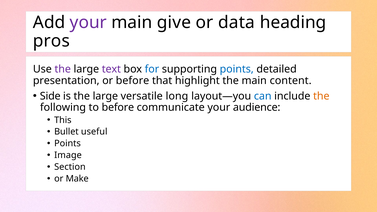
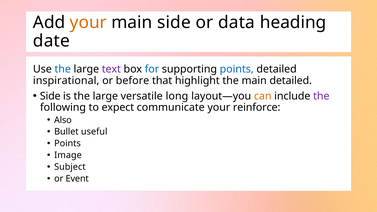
your colour: purple -> orange (88, 22)
main give: give -> side (174, 22)
pros: pros -> date (51, 41)
the colour: purple -> blue (63, 69)
presentation: presentation -> inspirational (66, 81)
main content: content -> detailed (291, 81)
can colour: blue -> orange (263, 96)
the colour: orange -> purple (321, 96)
to before: before -> expect (118, 108)
audience: audience -> reinforce (257, 108)
This: This -> Also (63, 120)
Section: Section -> Subject (70, 167)
Make: Make -> Event (77, 179)
